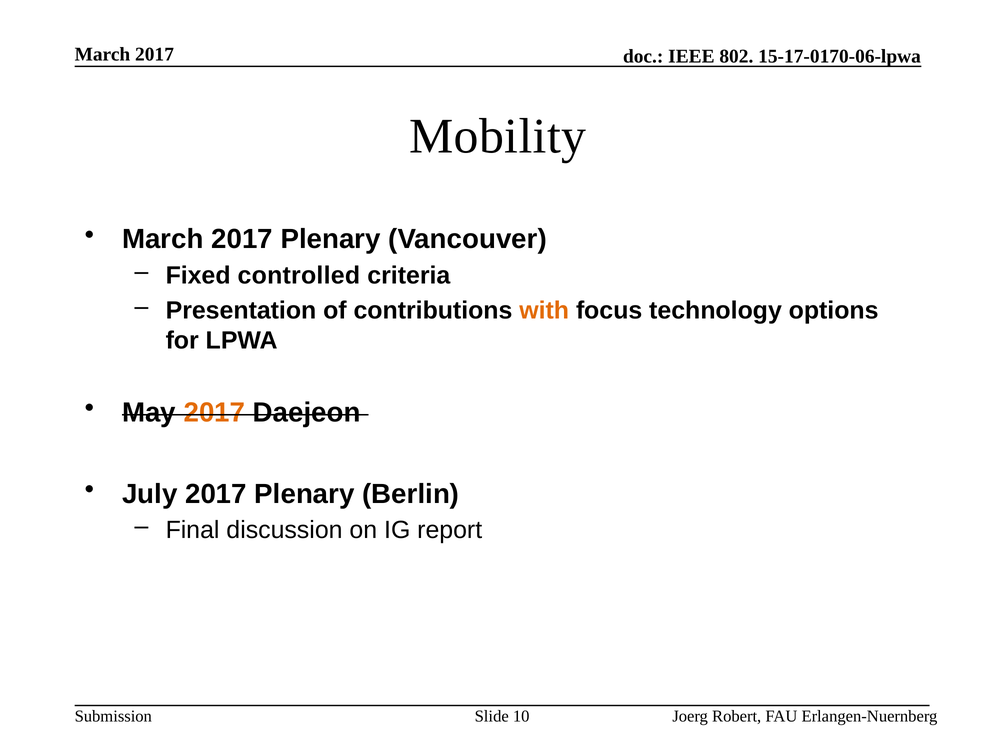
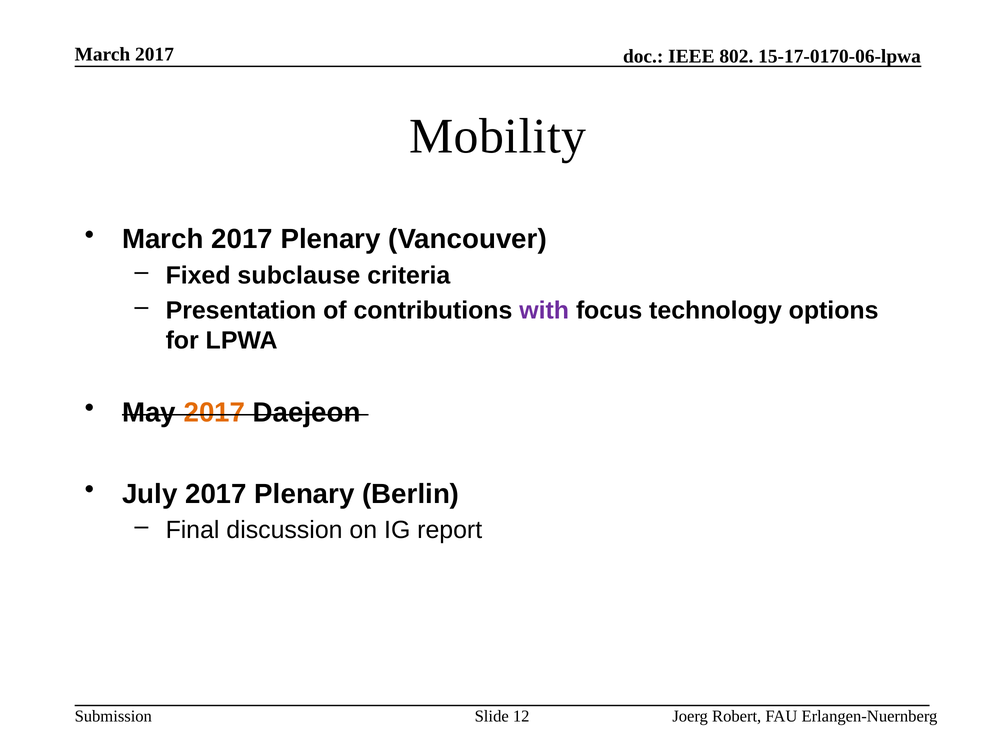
controlled: controlled -> subclause (299, 276)
with colour: orange -> purple (544, 311)
10: 10 -> 12 (521, 716)
